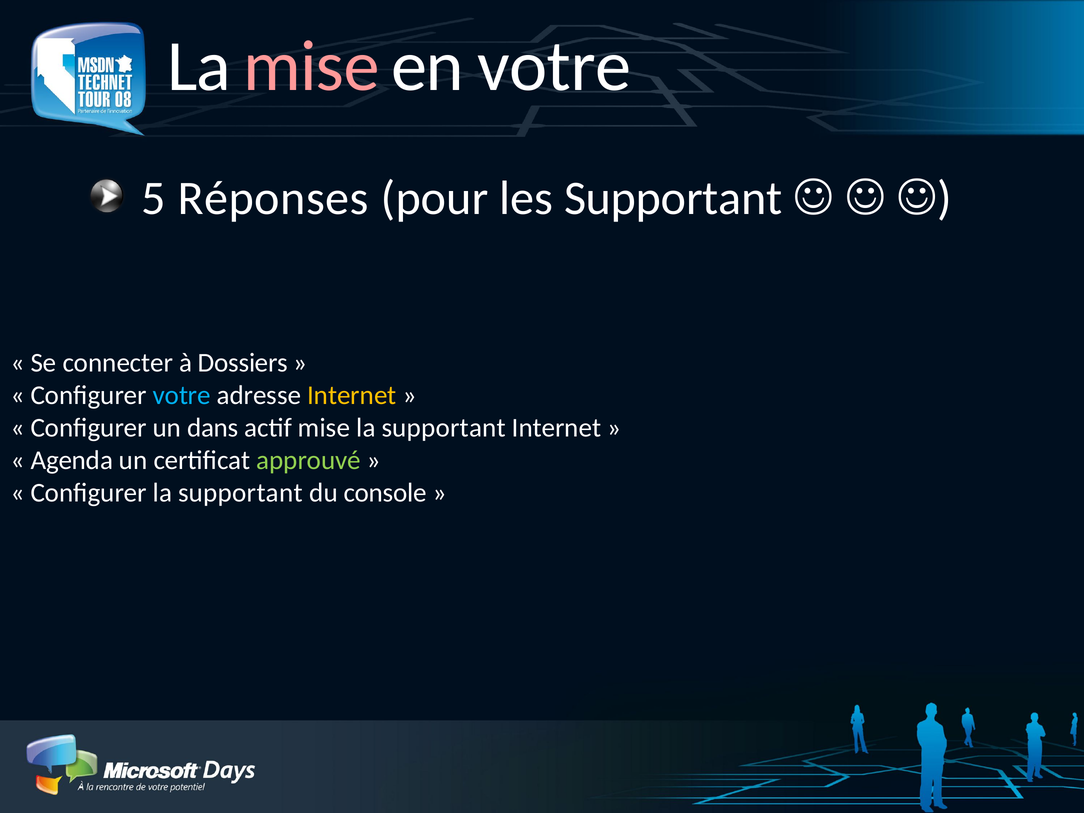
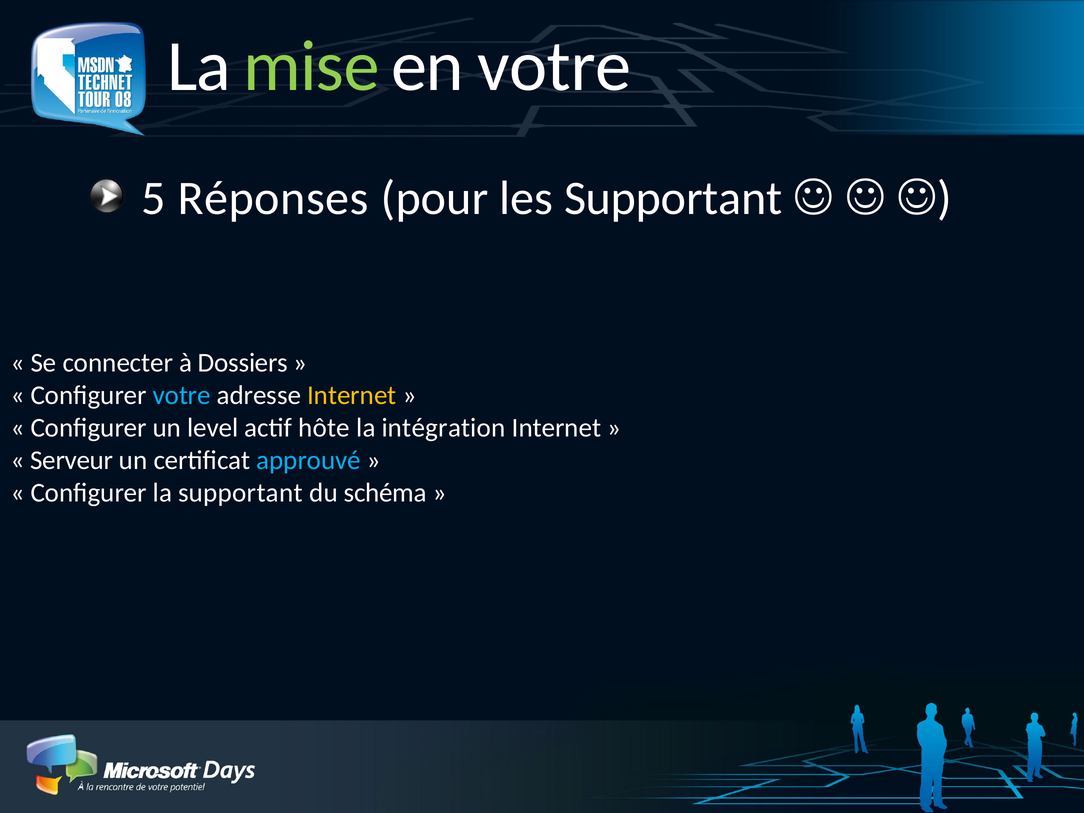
mise colour: pink -> light green (311, 67)
dans: dans -> level (213, 428)
actif mise: mise -> hôte (324, 428)
supportant: supportant -> intégration (444, 428)
Agenda: Agenda -> Serveur (72, 460)
approuvé colour: light green -> light blue (309, 460)
console: console -> schéma (385, 493)
